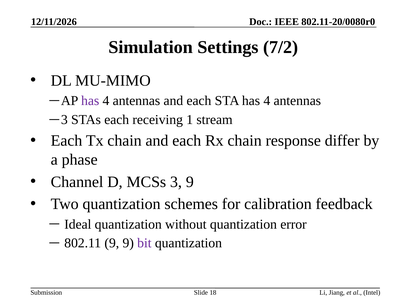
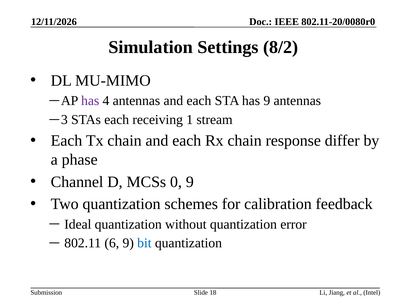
7/2: 7/2 -> 8/2 (281, 47)
STA has 4: 4 -> 9 (267, 101)
3: 3 -> 0 (176, 182)
802.11 9: 9 -> 6 (112, 243)
bit colour: purple -> blue (144, 243)
